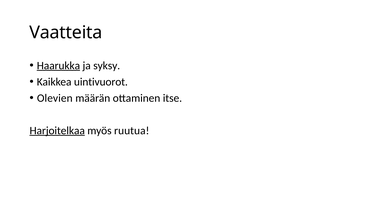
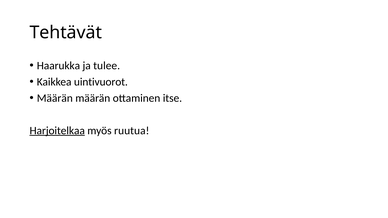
Vaatteita: Vaatteita -> Tehtävät (66, 33)
Haarukka underline: present -> none (58, 66)
syksy: syksy -> tulee (107, 66)
Olevien: Olevien -> Määrän (55, 98)
